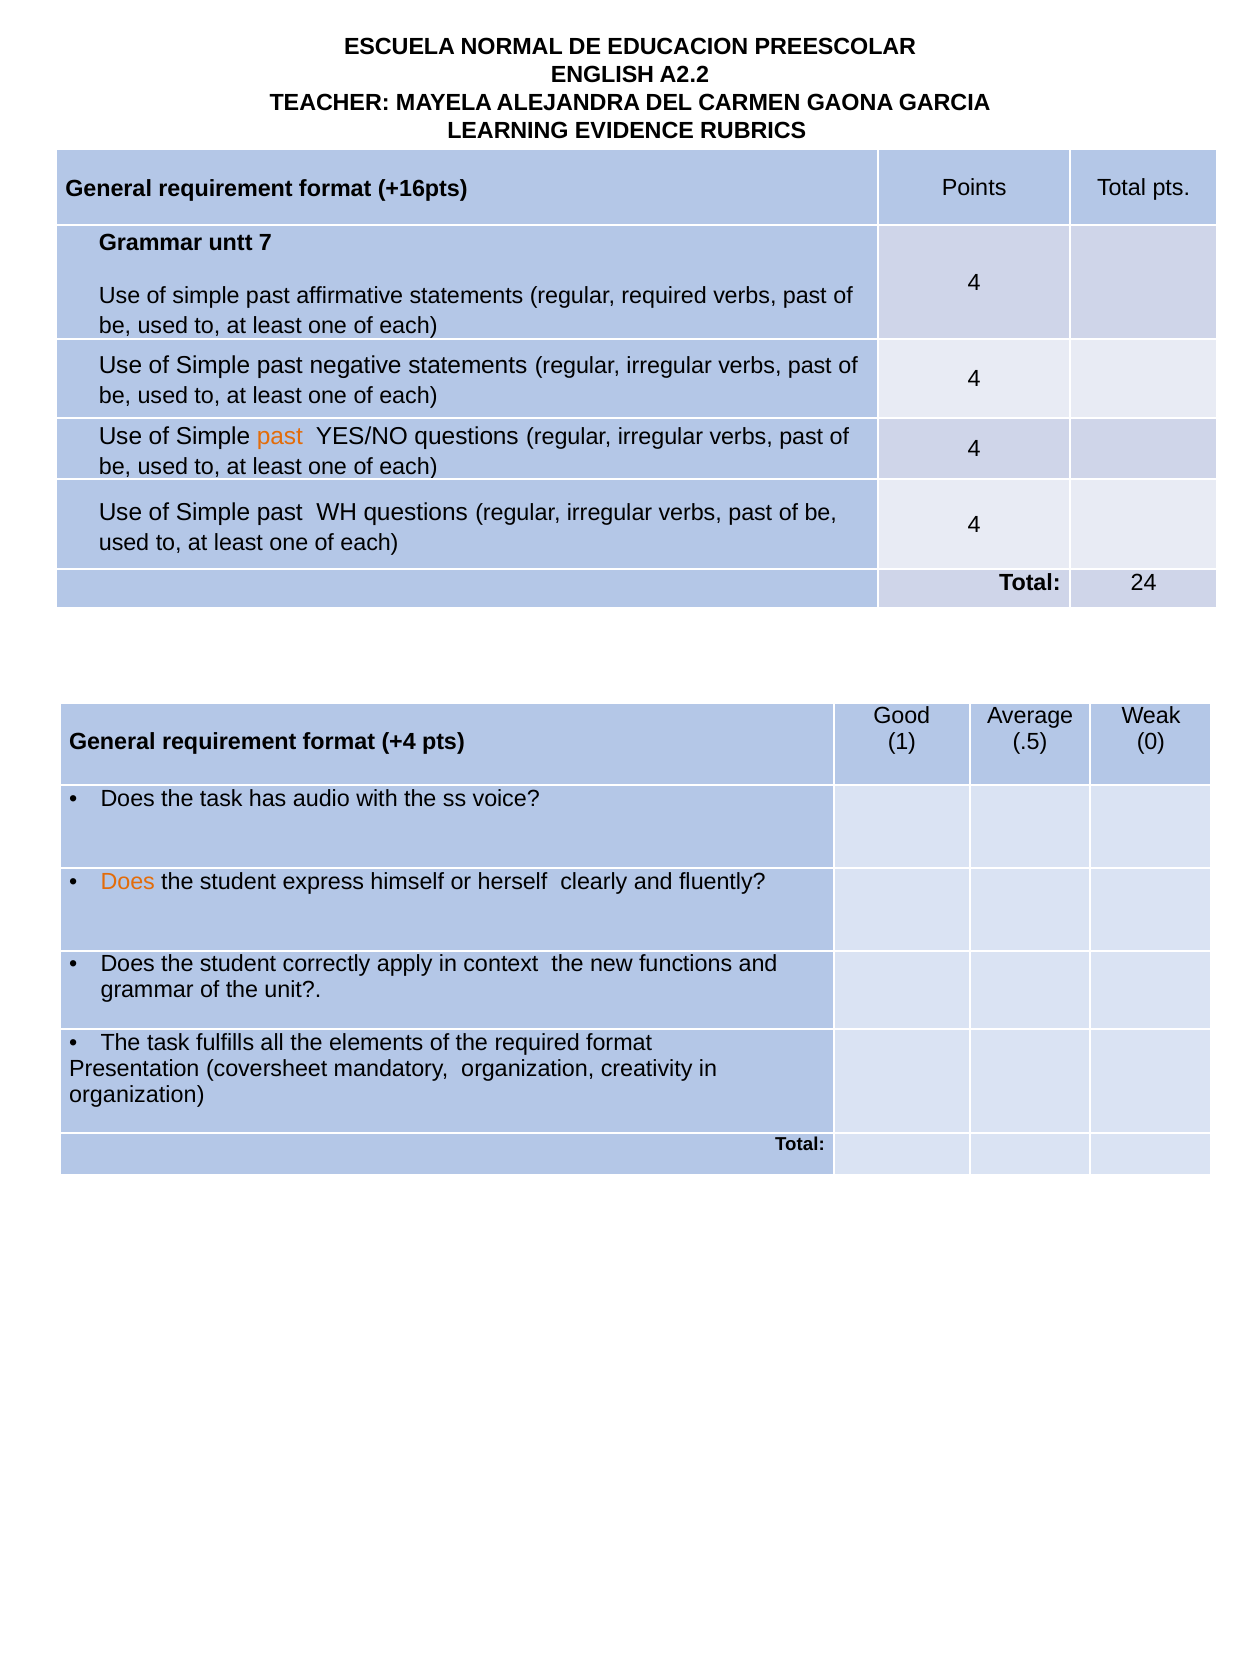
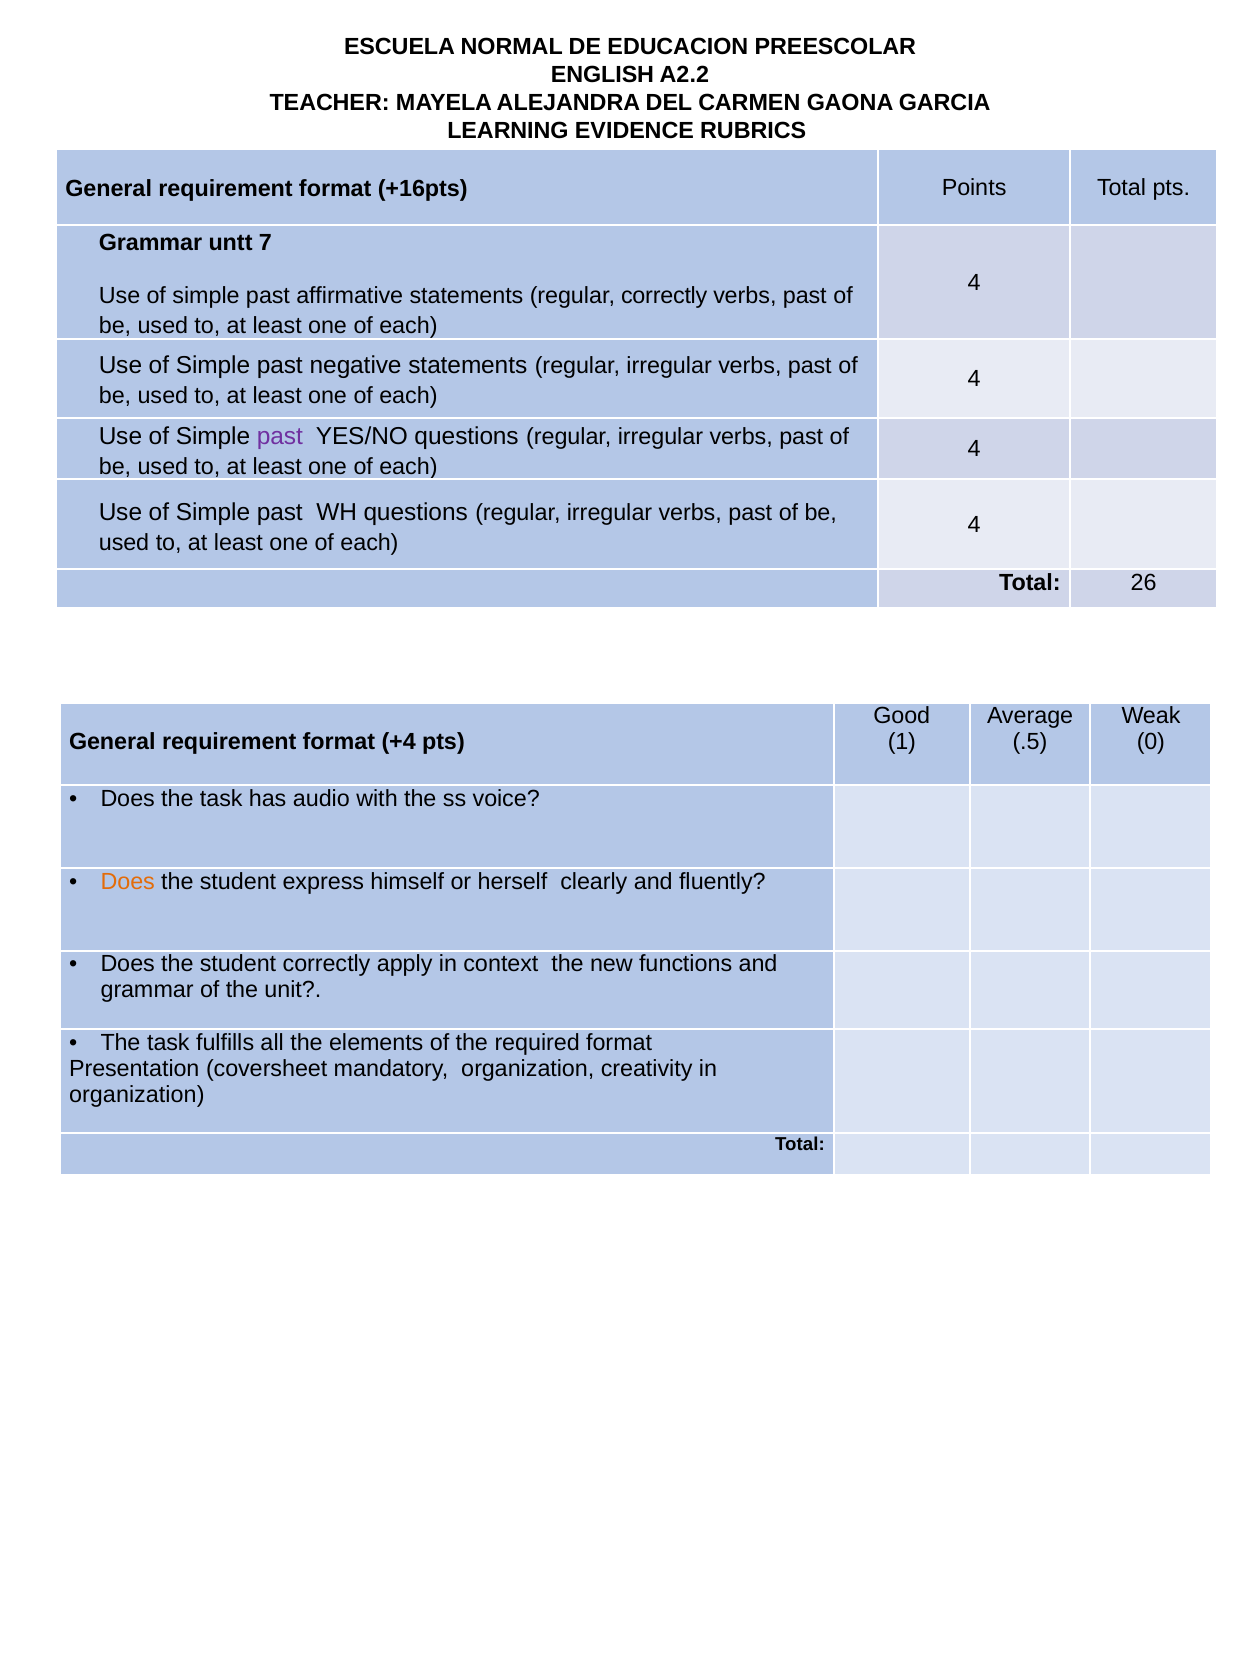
regular required: required -> correctly (664, 296)
past colour: orange -> purple (280, 436)
24: 24 -> 26 (1144, 583)
